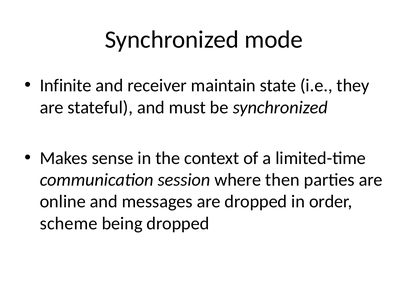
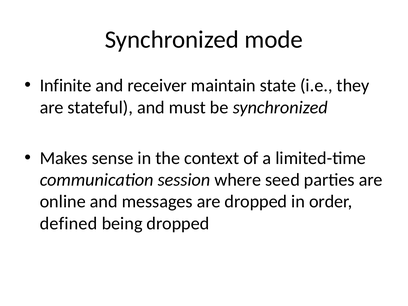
then: then -> seed (283, 180)
scheme: scheme -> defined (69, 223)
